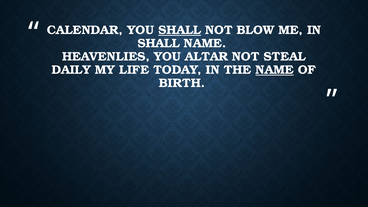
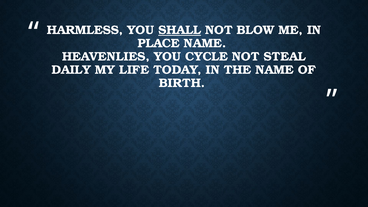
CALENDAR: CALENDAR -> HARMLESS (85, 30)
SHALL: SHALL -> PLACE (159, 43)
ALTAR: ALTAR -> CYCLE (207, 57)
NAME underline: present -> none (275, 70)
